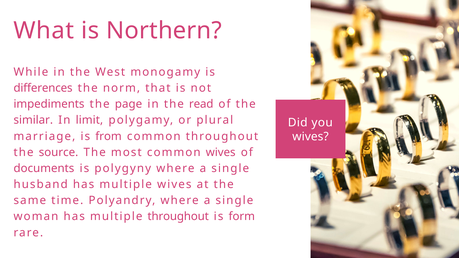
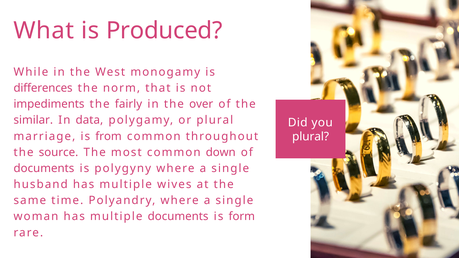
Northern: Northern -> Produced (164, 31)
page: page -> fairly (129, 104)
read: read -> over (201, 104)
limit: limit -> data (89, 120)
wives: wives -> plural (311, 137)
common wives: wives -> down (221, 152)
multiple throughout: throughout -> documents (178, 217)
